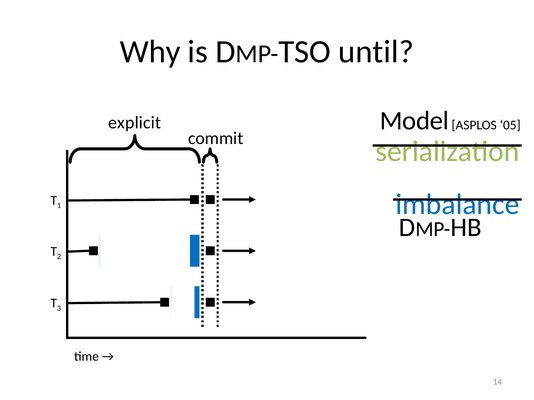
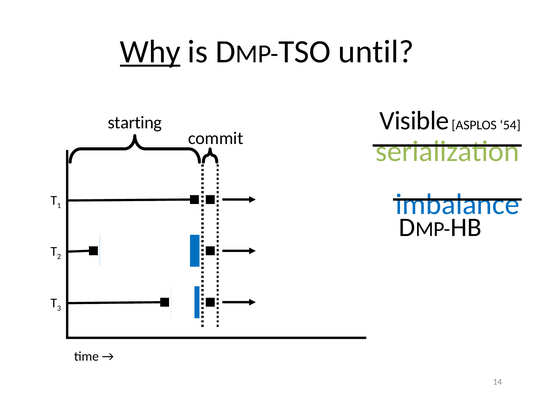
Why underline: none -> present (150, 52)
Model: Model -> Visible (414, 121)
05: 05 -> 54 (510, 125)
explicit: explicit -> starting (135, 123)
